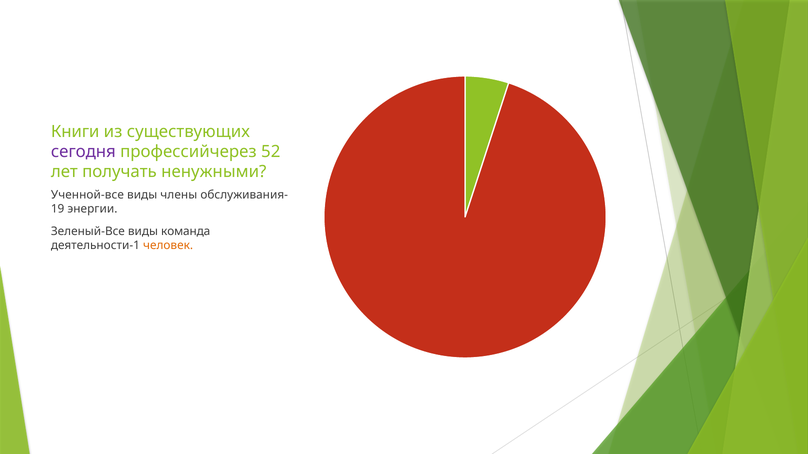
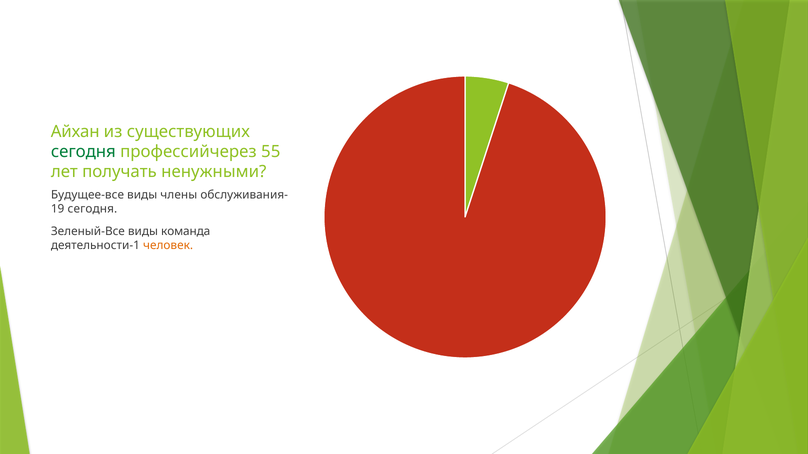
Книги: Книги -> Айхан (75, 132)
сегодня colour: purple -> green (83, 152)
52: 52 -> 55 (271, 152)
Ученной-все: Ученной-все -> Будущее-все (87, 195)
энергии: энергии -> сегодня (92, 209)
